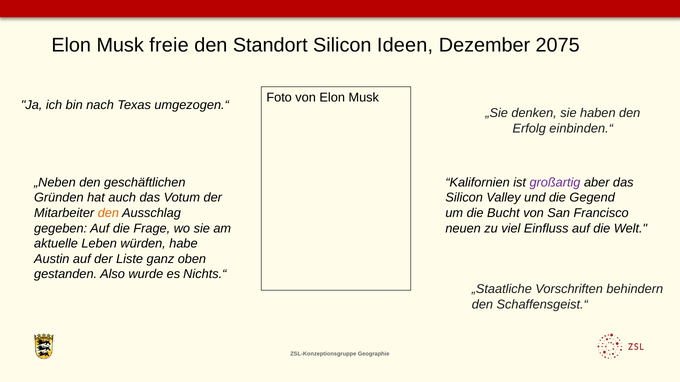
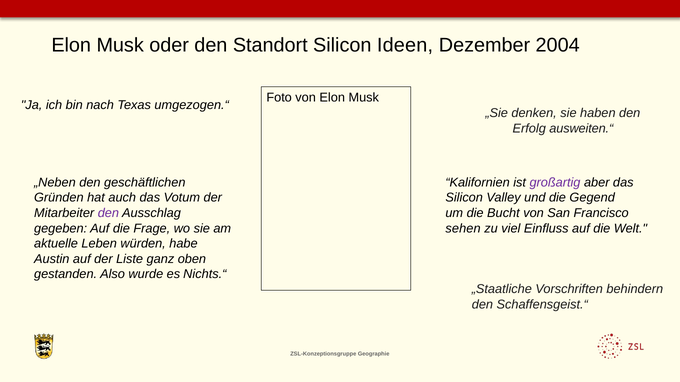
freie: freie -> oder (169, 45)
2075: 2075 -> 2004 (558, 45)
einbinden.“: einbinden.“ -> ausweiten.“ (581, 129)
den colour: orange -> purple (108, 213)
neuen: neuen -> sehen (463, 229)
